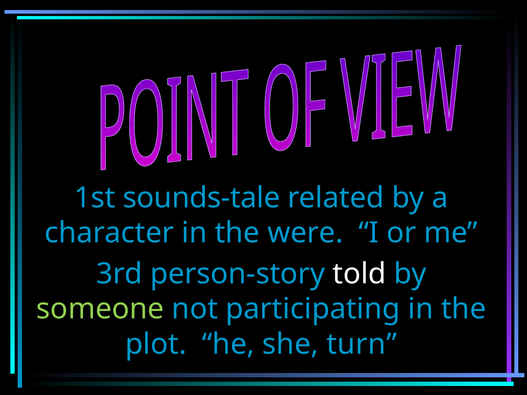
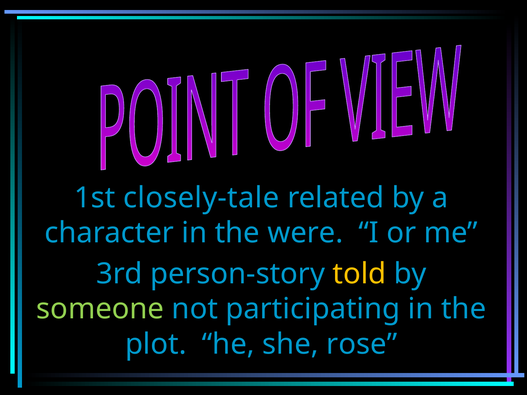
sounds-tale: sounds-tale -> closely-tale (201, 198)
told colour: white -> yellow (359, 274)
turn: turn -> rose (362, 344)
